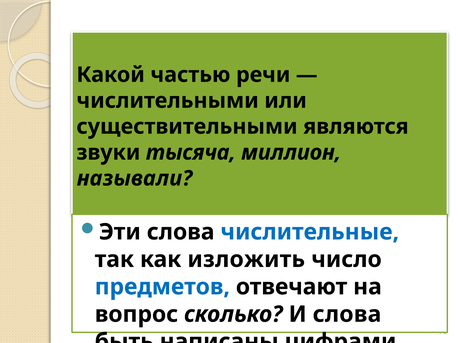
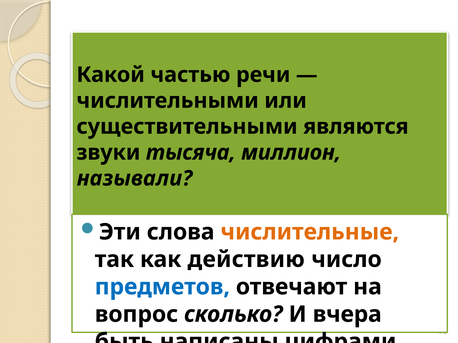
числительные colour: blue -> orange (310, 232)
изложить: изложить -> действию (246, 260)
И слова: слова -> вчера (347, 315)
